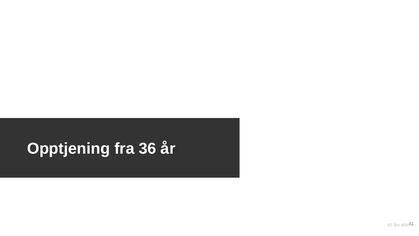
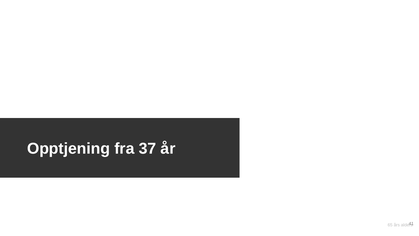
36: 36 -> 37 (148, 148)
